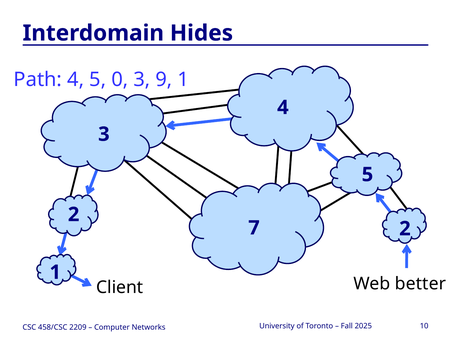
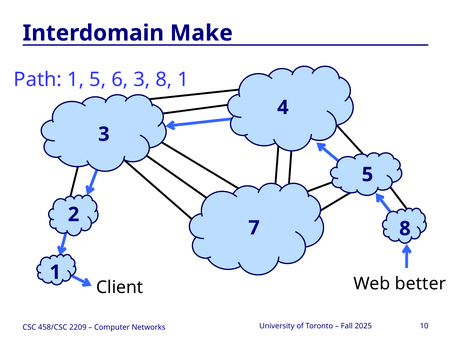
Hides: Hides -> Make (201, 33)
Path 4: 4 -> 1 (76, 80)
0: 0 -> 6 (120, 80)
3 9: 9 -> 8 (164, 80)
7 2: 2 -> 8 (405, 229)
